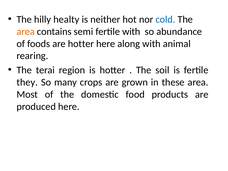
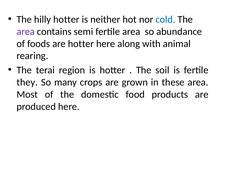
hilly healty: healty -> hotter (66, 19)
area colour: orange -> purple (26, 31)
fertile with: with -> area (131, 31)
